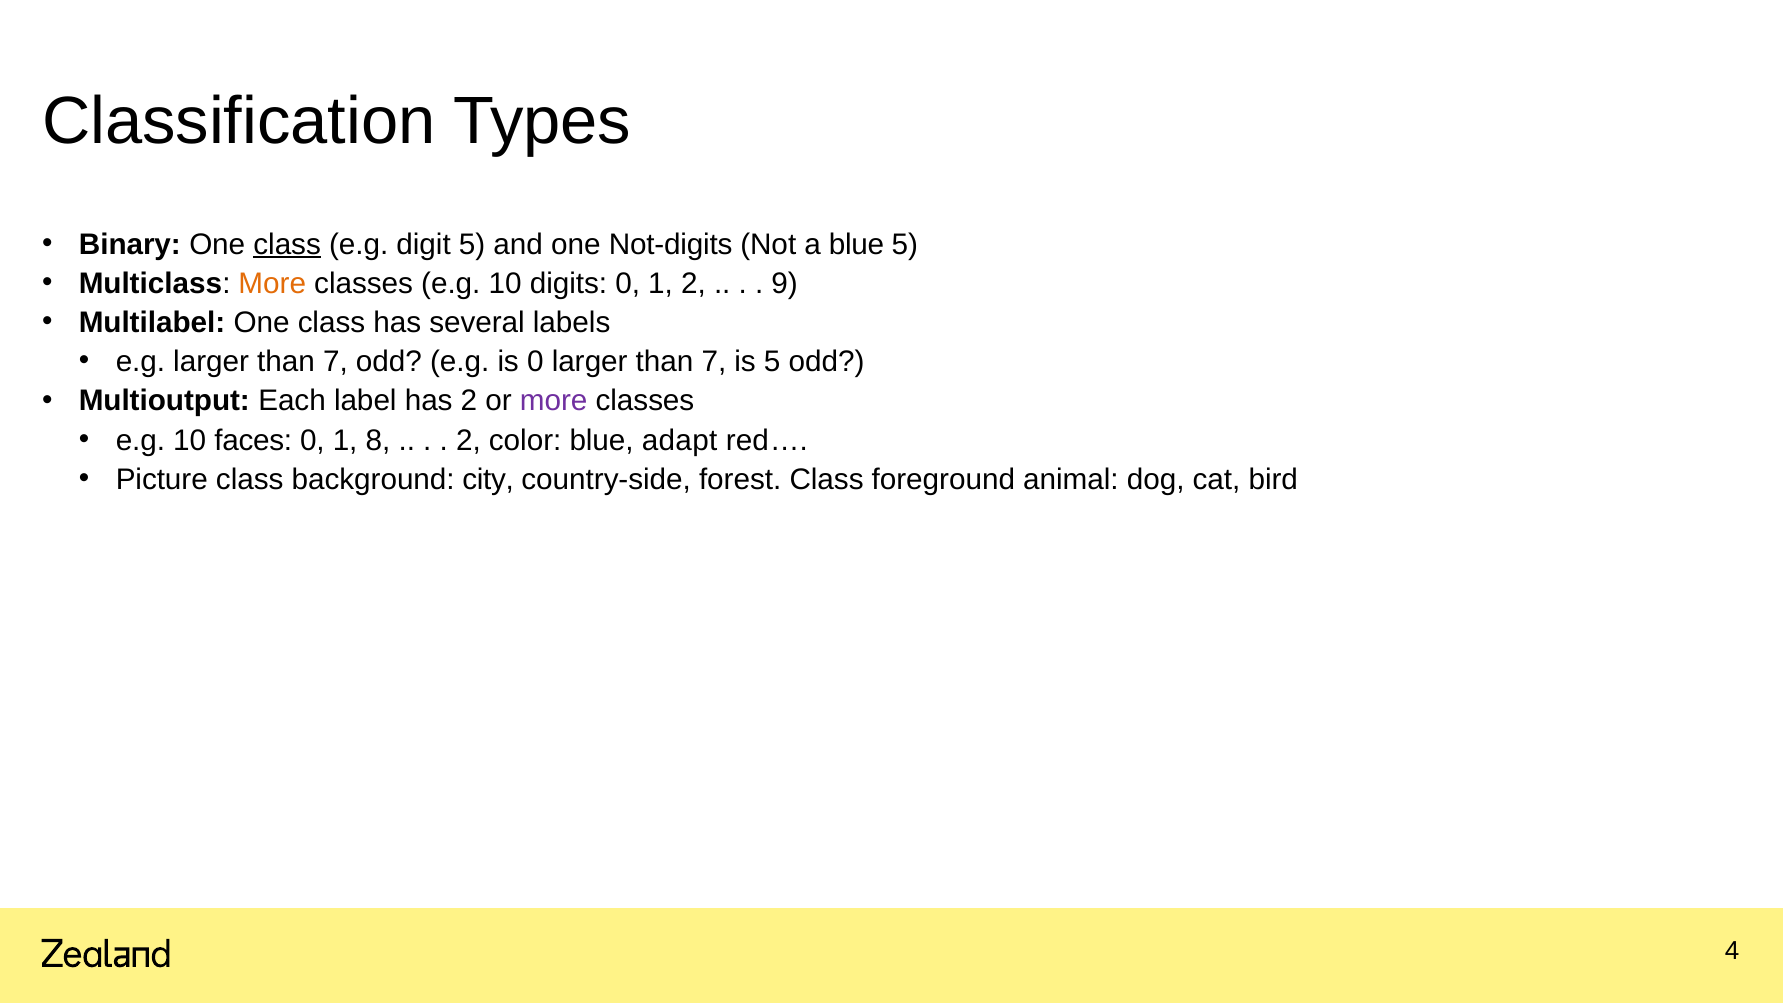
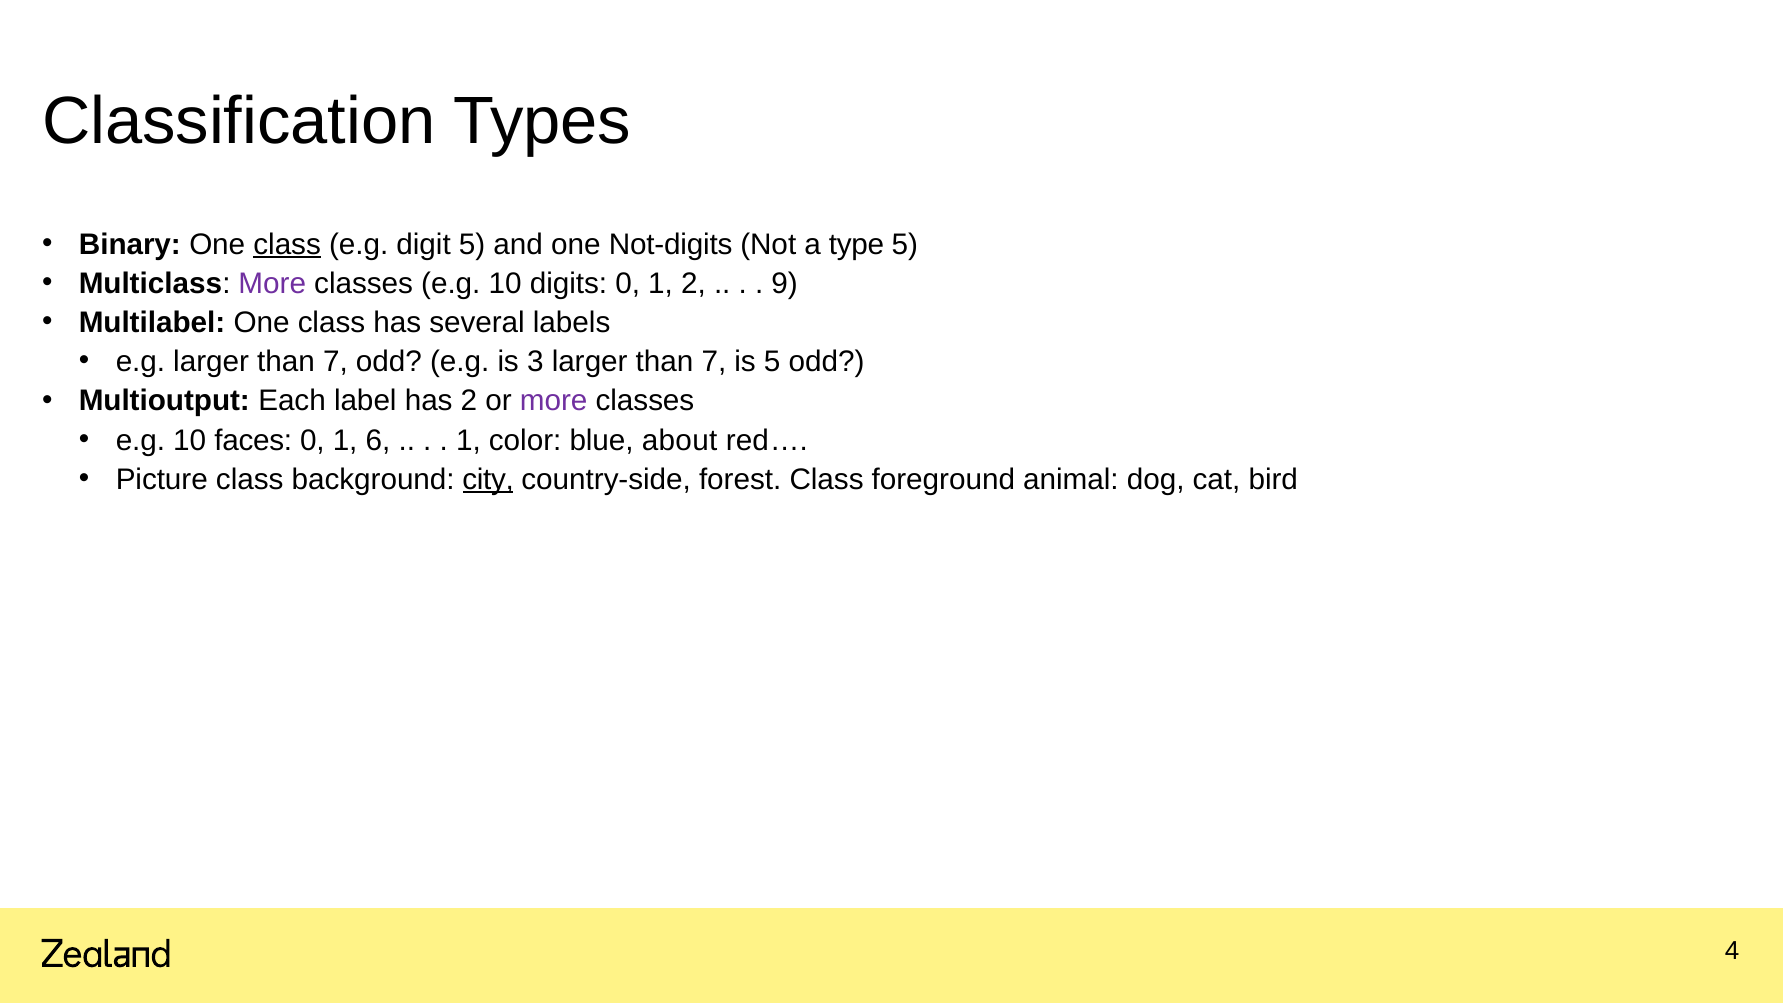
a blue: blue -> type (856, 244)
More colour: orange -> purple (272, 284)
is 0: 0 -> 3 (535, 362)
8: 8 -> 6 (378, 440)
2: 2 -> 1 (468, 440)
adapt: adapt -> about (680, 440)
city underline: none -> present (488, 479)
